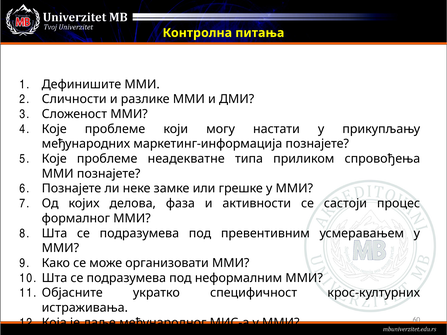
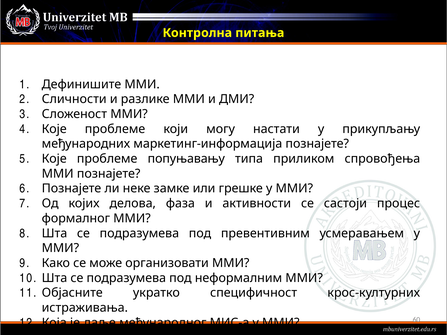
неадекватне: неадекватне -> попуњавању (186, 159)
